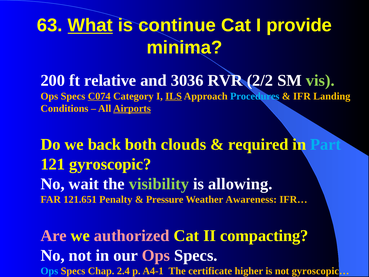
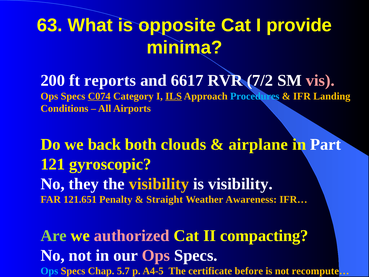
What underline: present -> none (90, 25)
continue: continue -> opposite (177, 25)
relative: relative -> reports (110, 80)
3036: 3036 -> 6617 (187, 80)
2/2: 2/2 -> 7/2 (260, 80)
vis colour: light green -> pink (320, 80)
Airports underline: present -> none (132, 108)
required: required -> airplane (258, 144)
Part colour: light blue -> white (326, 144)
wait: wait -> they (84, 184)
visibility colour: light green -> yellow (159, 184)
is allowing: allowing -> visibility (240, 184)
Pressure: Pressure -> Straight (165, 199)
Are colour: pink -> light green (54, 235)
2.4: 2.4 -> 5.7 (123, 271)
A4-1: A4-1 -> A4-5 (153, 271)
higher: higher -> before (249, 271)
gyroscopic…: gyroscopic… -> recompute… (321, 271)
